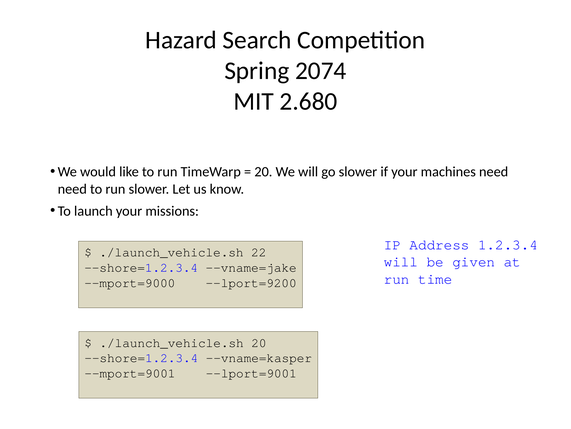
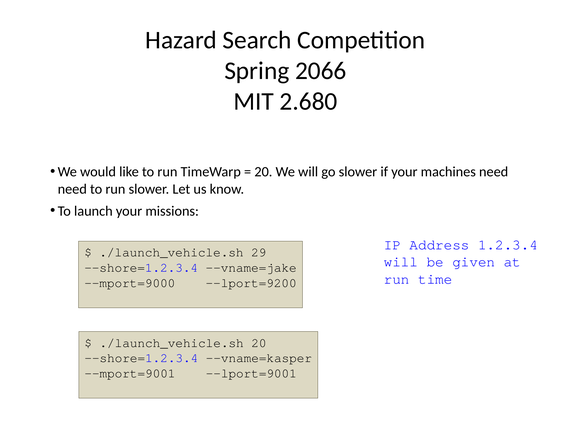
2074: 2074 -> 2066 (321, 71)
22: 22 -> 29 (259, 252)
